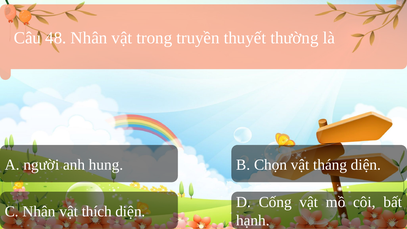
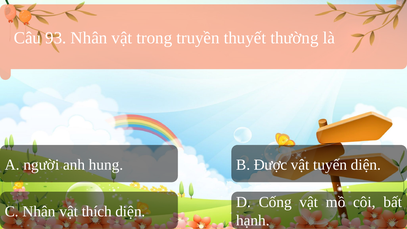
48: 48 -> 93 (56, 38)
Chọn: Chọn -> Được (271, 165)
tháng: tháng -> tuyến (330, 165)
